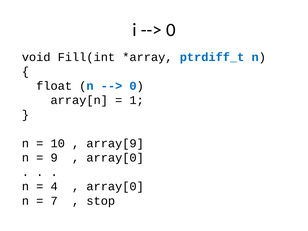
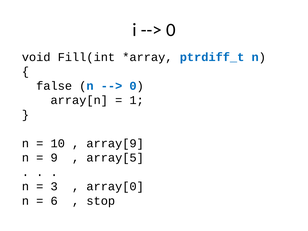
float: float -> false (54, 86)
array[0: array[0 -> array[5 (115, 158)
4: 4 -> 3 (54, 187)
7: 7 -> 6 (54, 201)
